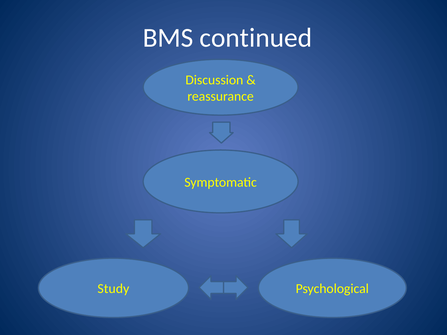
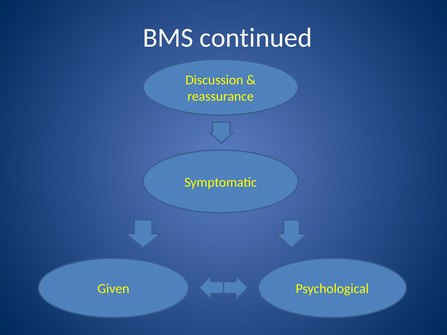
Study: Study -> Given (113, 289)
